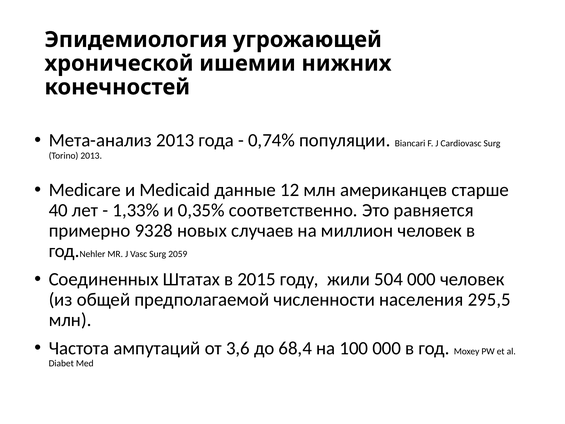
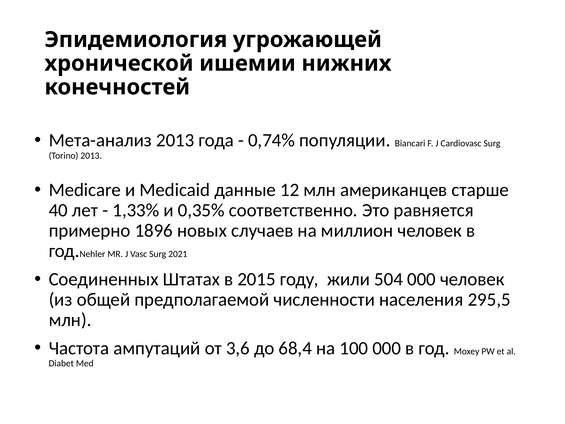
9328: 9328 -> 1896 (154, 231)
2059: 2059 -> 2021 (178, 254)
